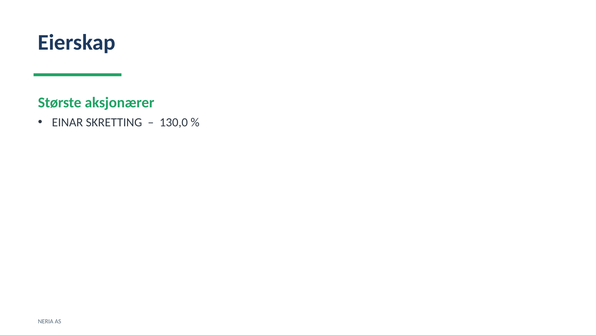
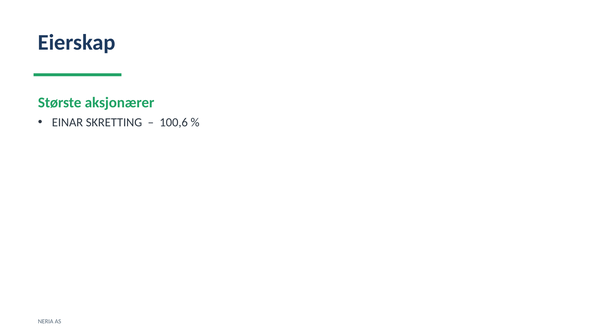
130,0: 130,0 -> 100,6 (174, 123)
